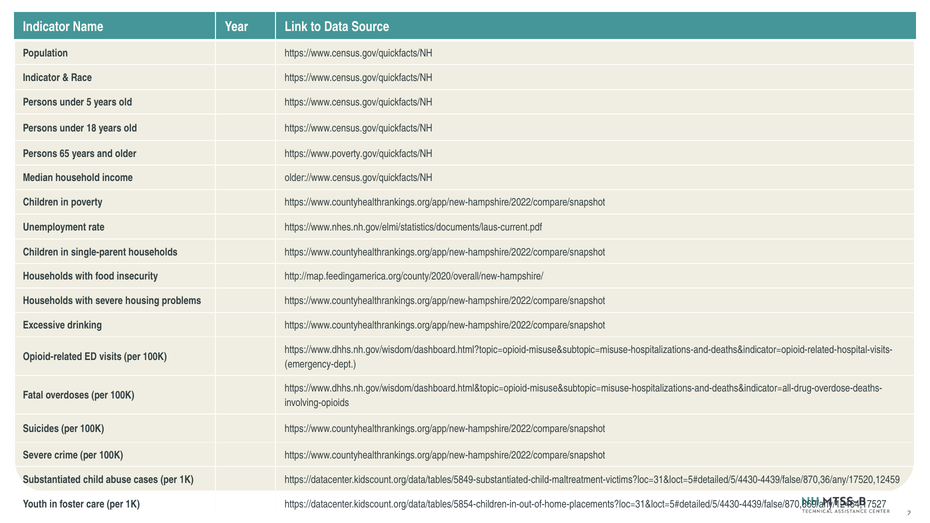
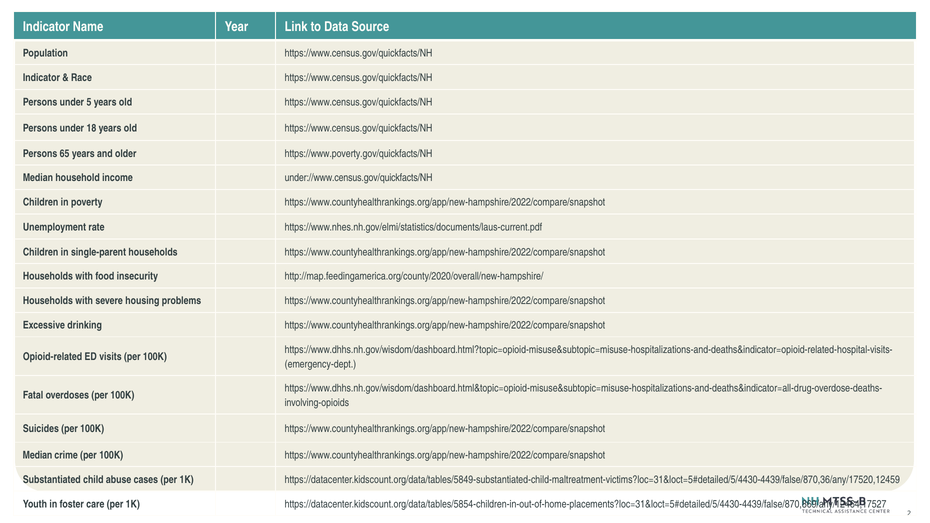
older://www.census.gov/quickfacts/NH: older://www.census.gov/quickfacts/NH -> under://www.census.gov/quickfacts/NH (359, 178)
Severe: Severe -> Median (38, 455)
